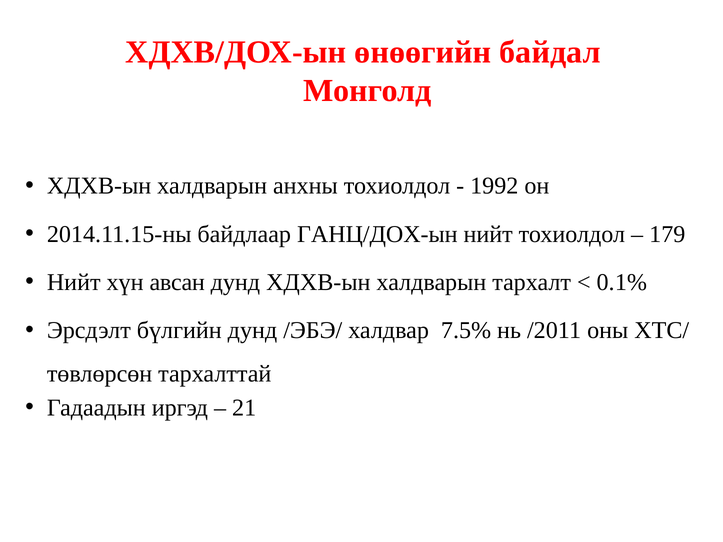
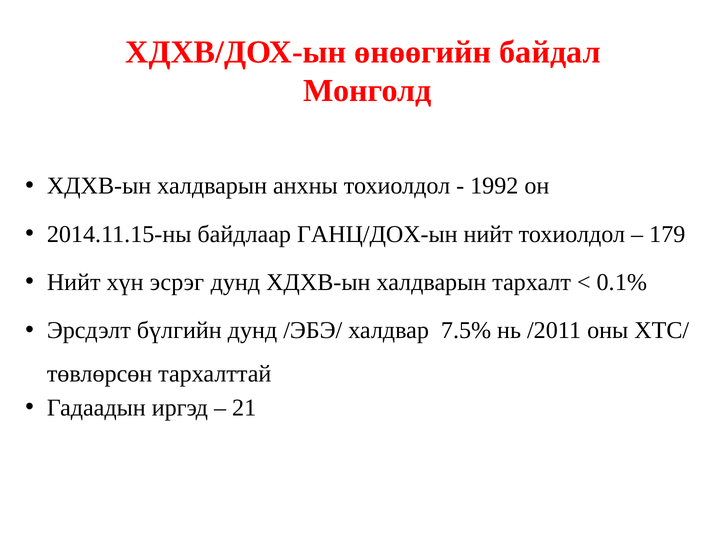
авсан: авсан -> эсрэг (177, 282)
